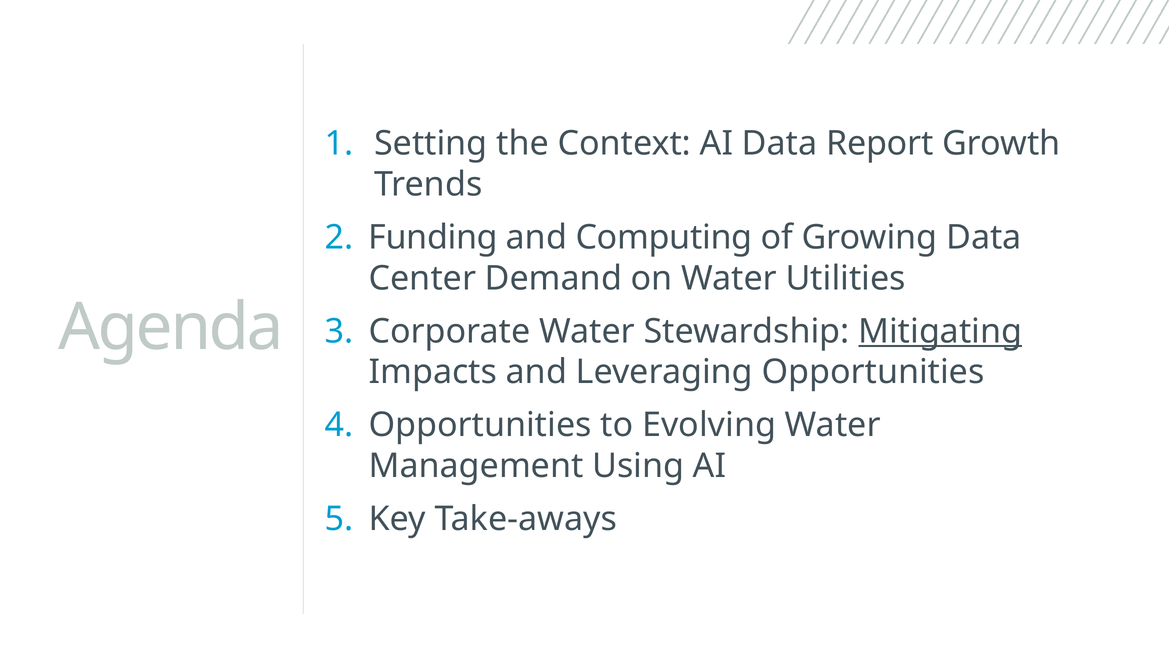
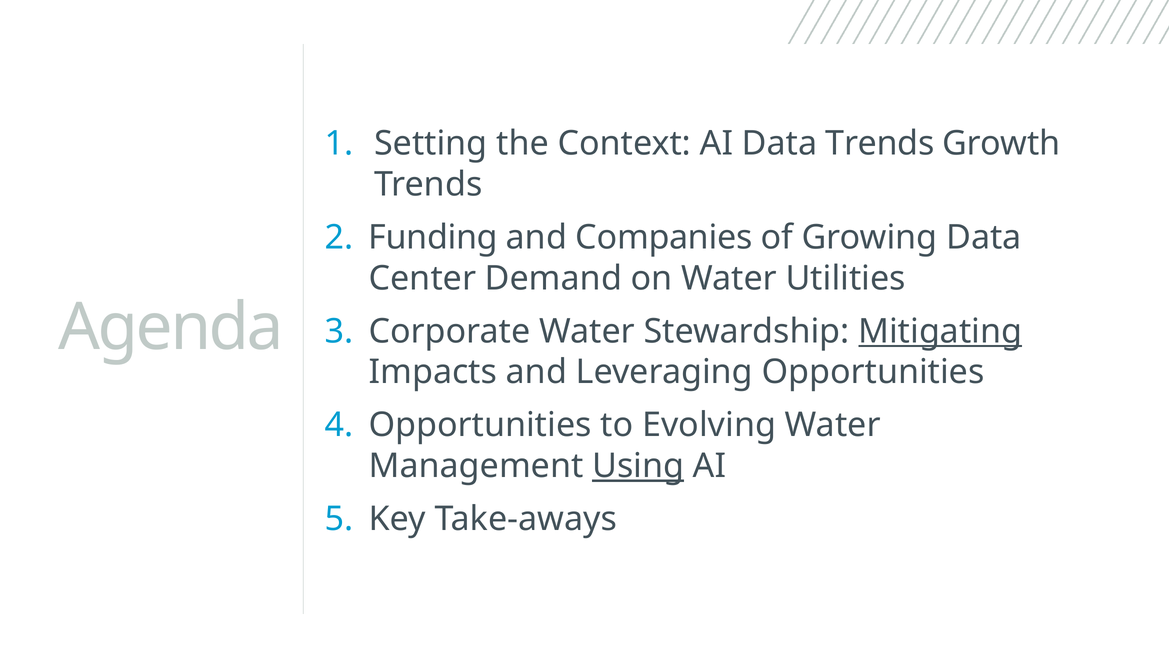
Data Report: Report -> Trends (880, 143)
Computing: Computing -> Companies (664, 237)
Using underline: none -> present (638, 466)
